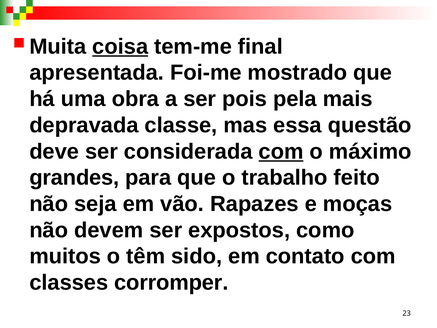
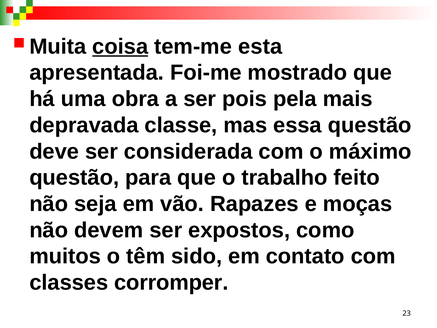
final: final -> esta (260, 46)
com underline: present -> none (281, 151)
grandes: grandes -> questão (74, 178)
